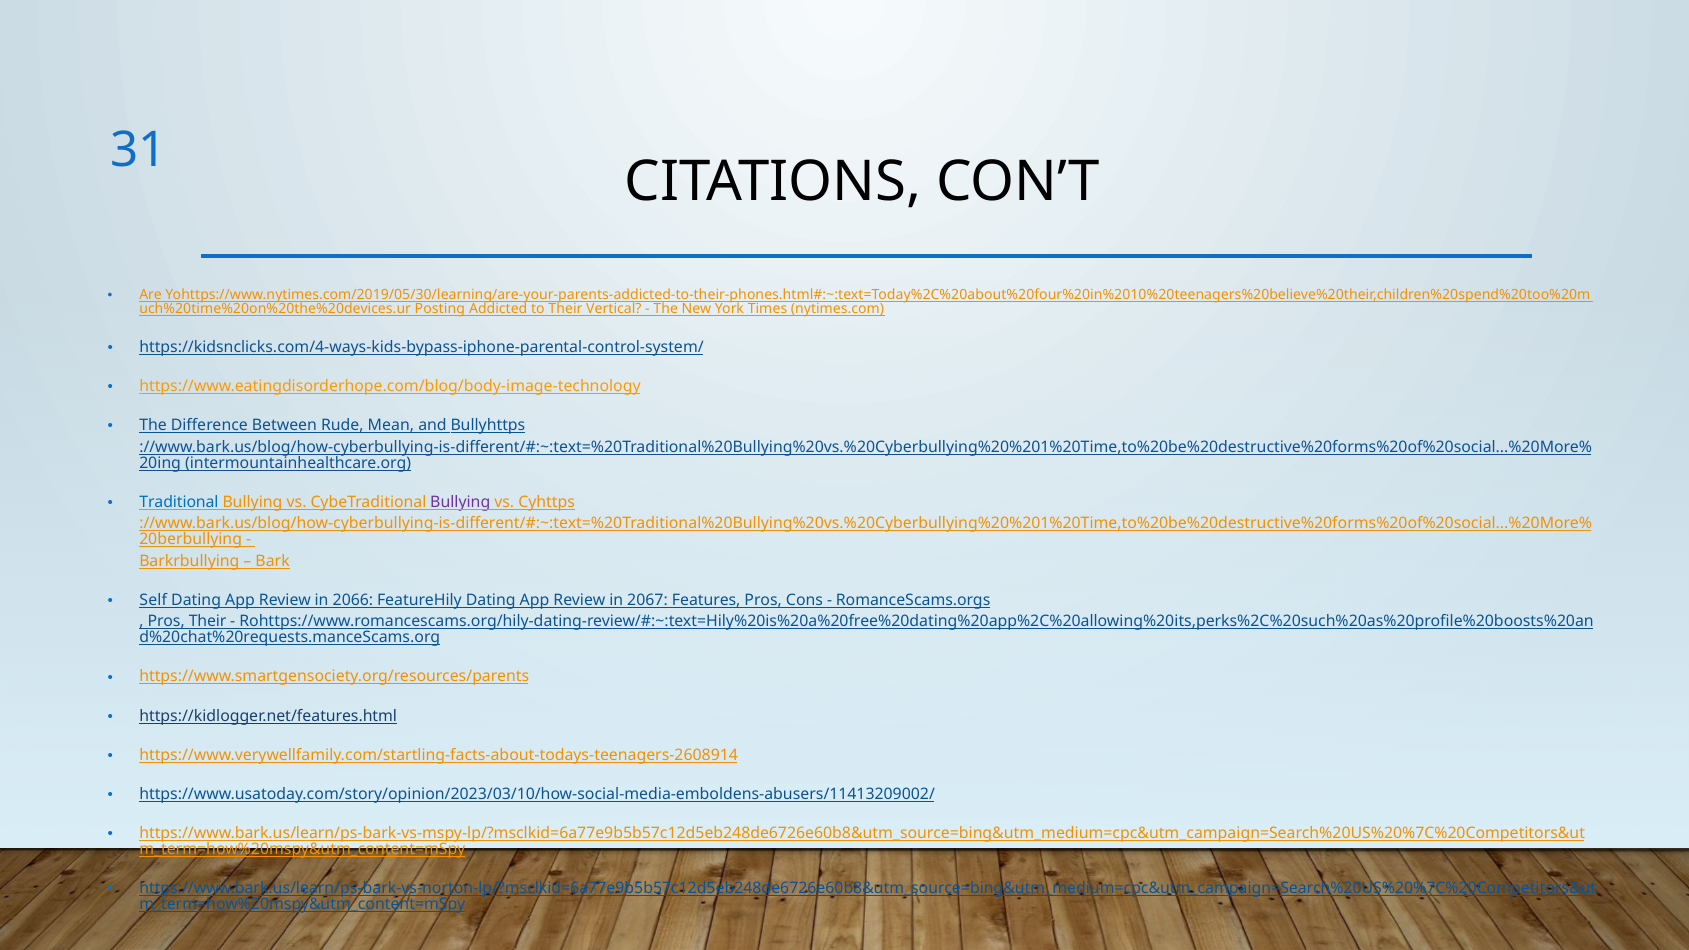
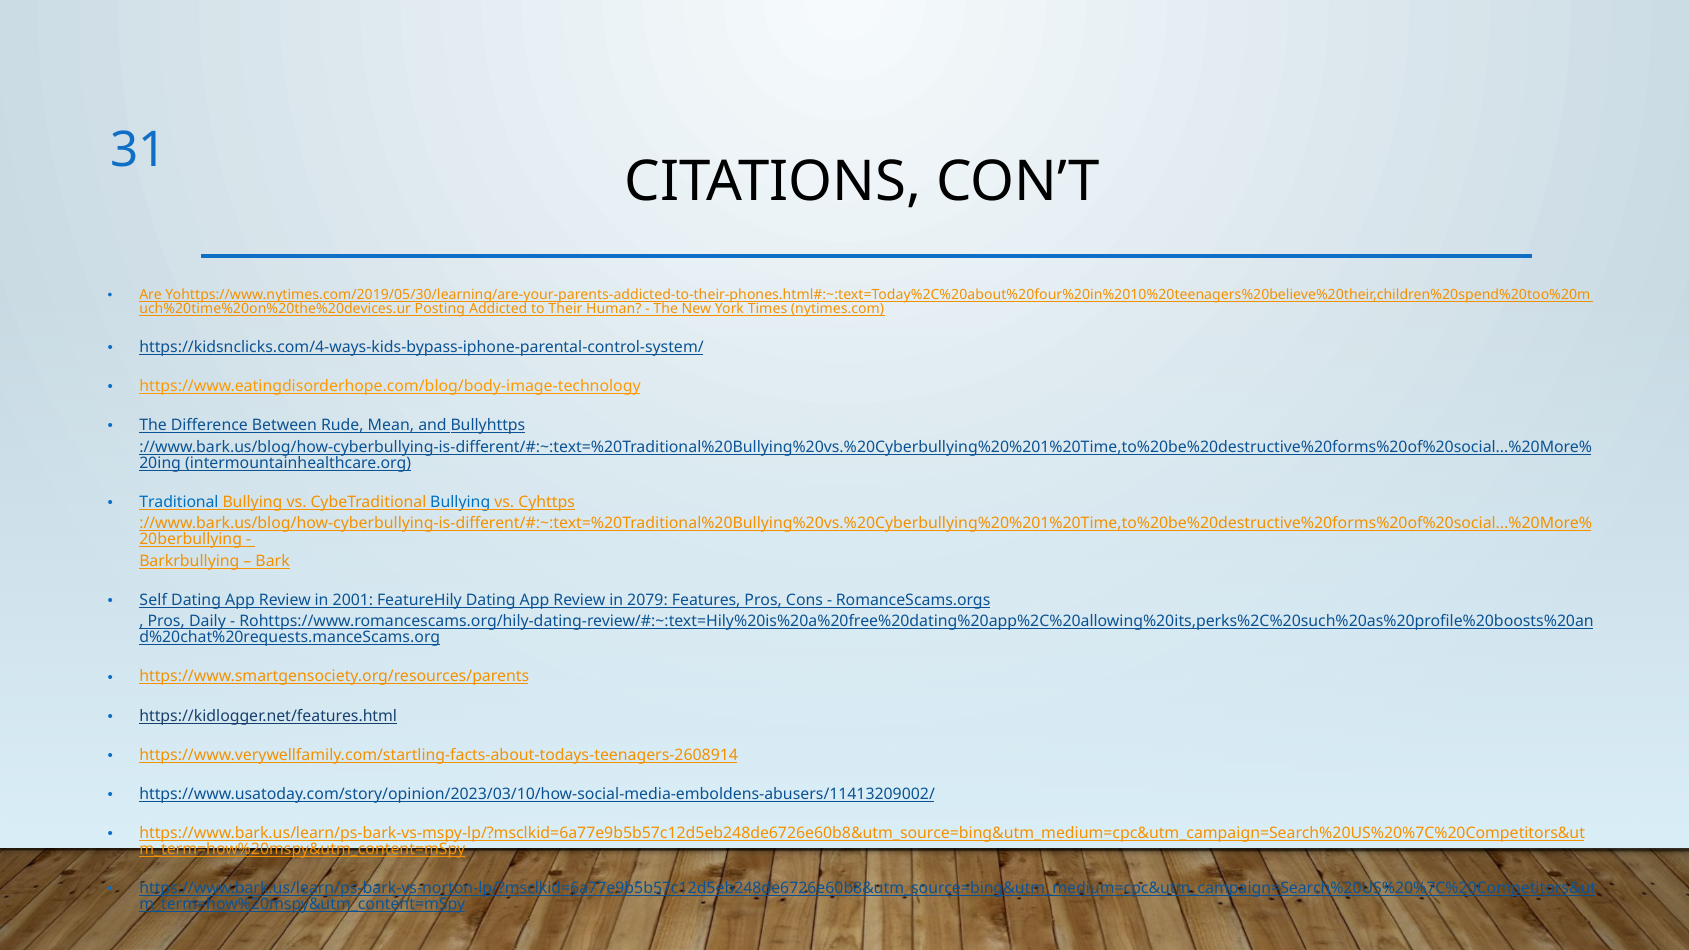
Vertical: Vertical -> Human (614, 309)
Bullying colour: purple -> blue (460, 502)
2066: 2066 -> 2001 (353, 600)
2067: 2067 -> 2079 (648, 600)
Pros Their: Their -> Daily (207, 622)
